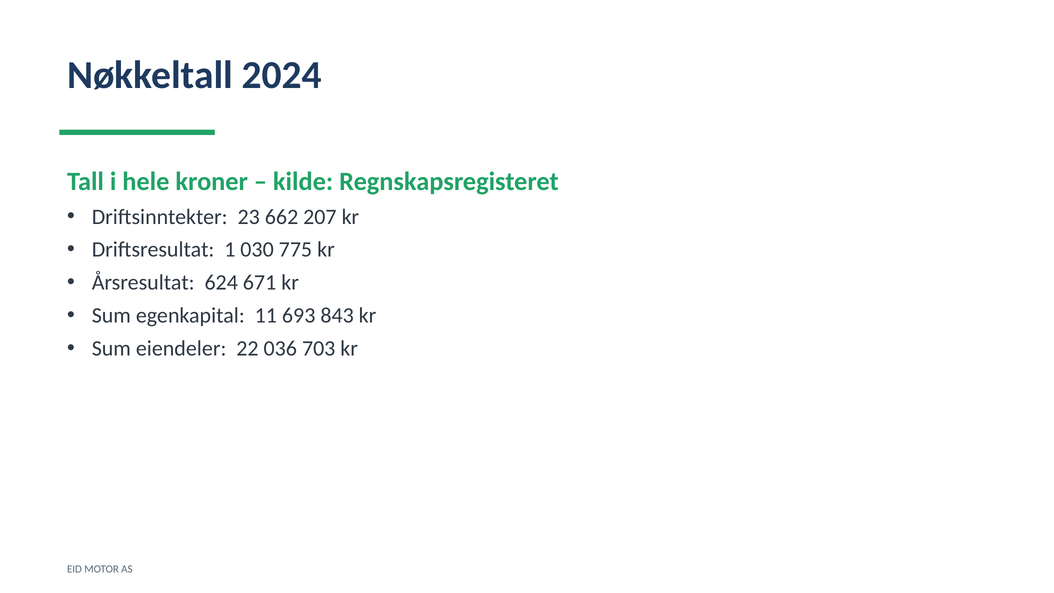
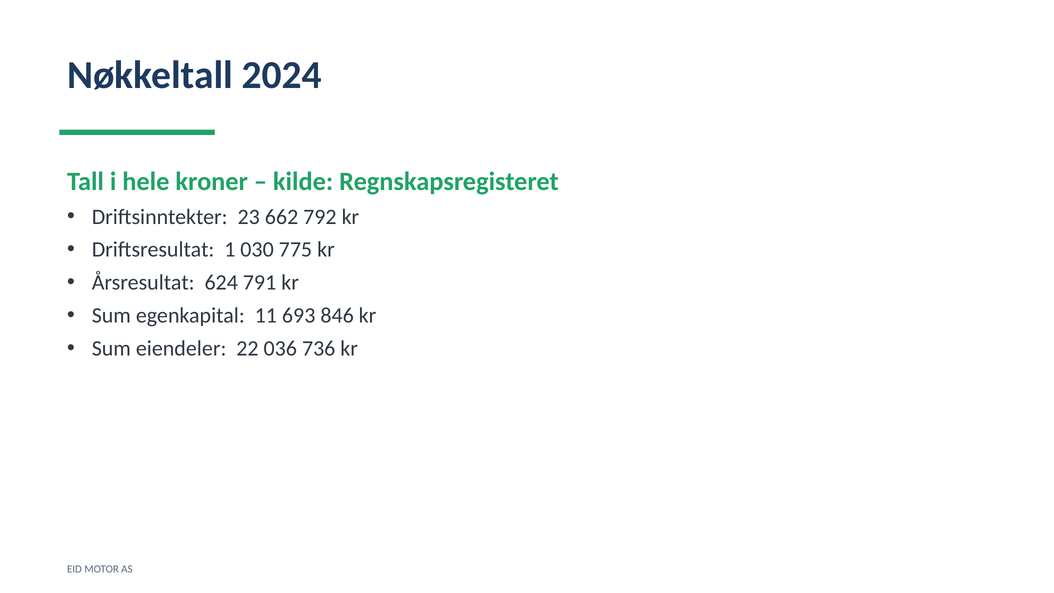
207: 207 -> 792 (320, 217)
671: 671 -> 791 (260, 283)
843: 843 -> 846 (337, 316)
703: 703 -> 736 (319, 349)
